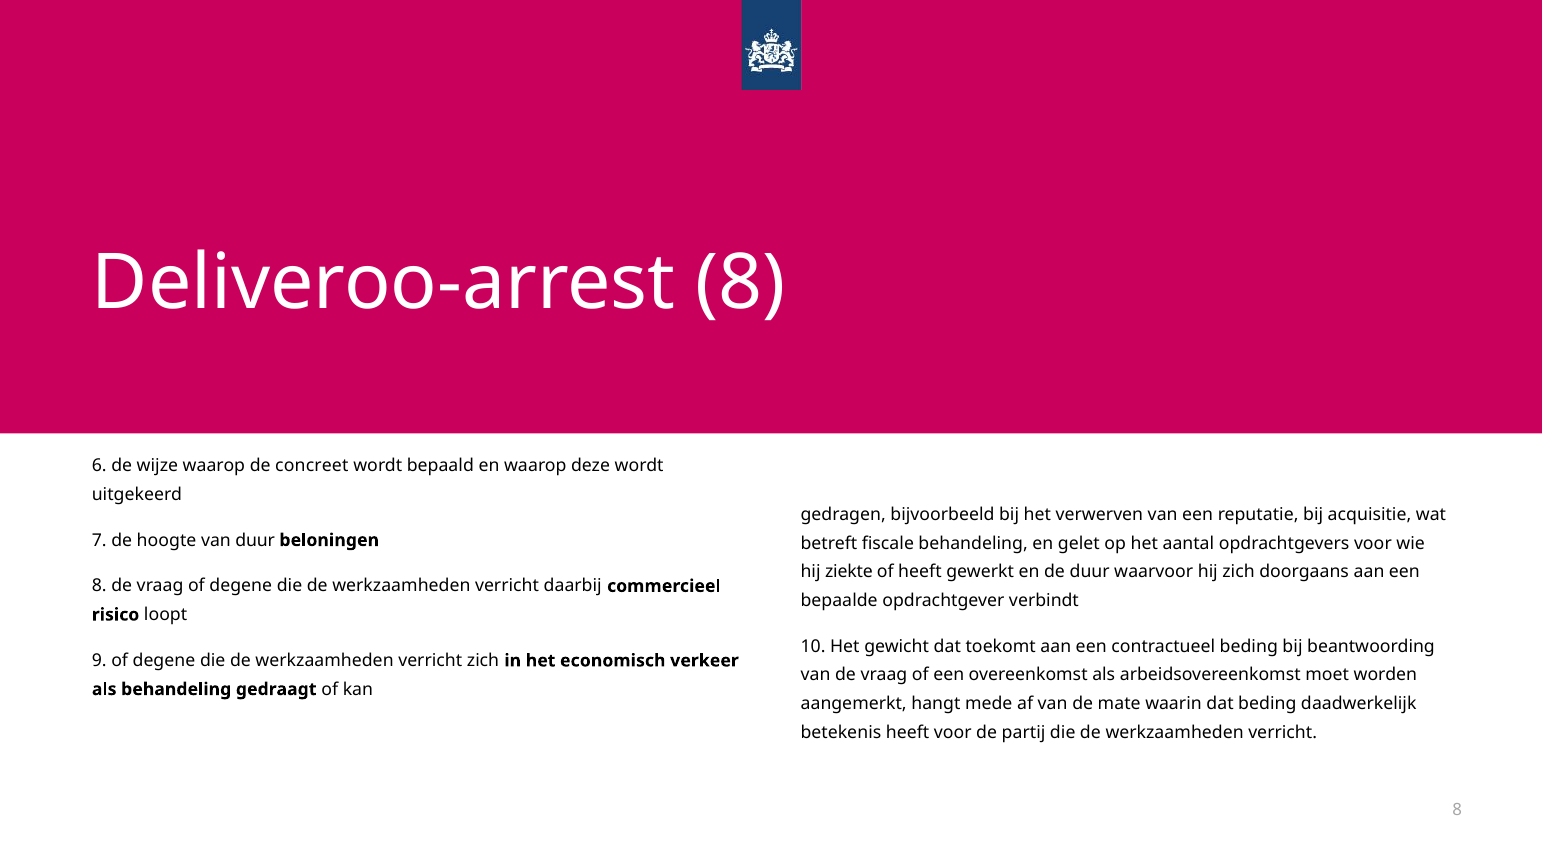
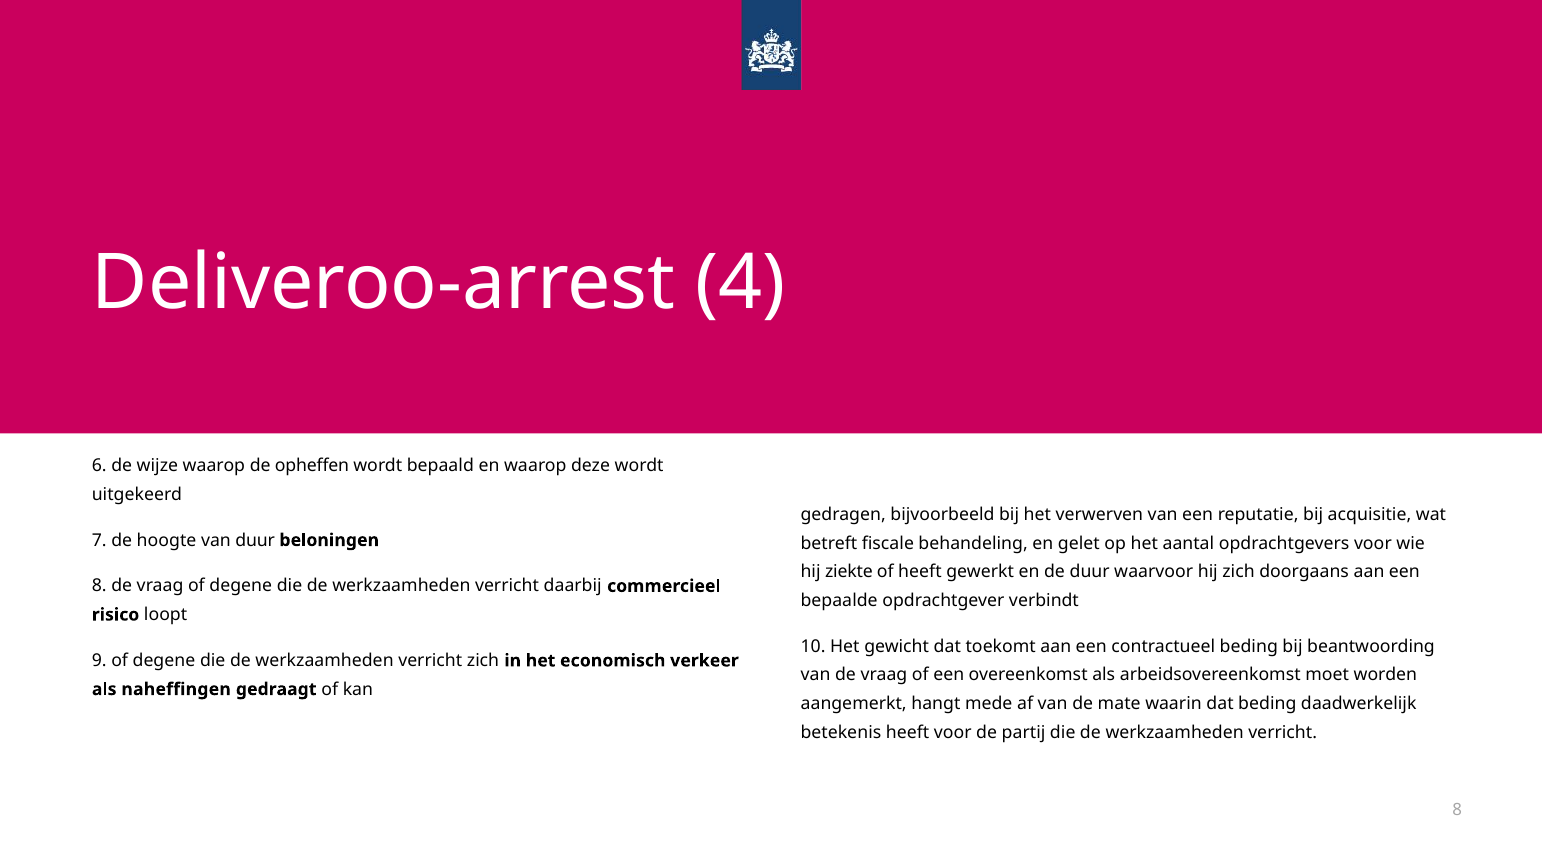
Deliveroo-arrest 8: 8 -> 4 (741, 283)
concreet: concreet -> opheffen (312, 466)
als behandeling: behandeling -> naheffingen (176, 690)
